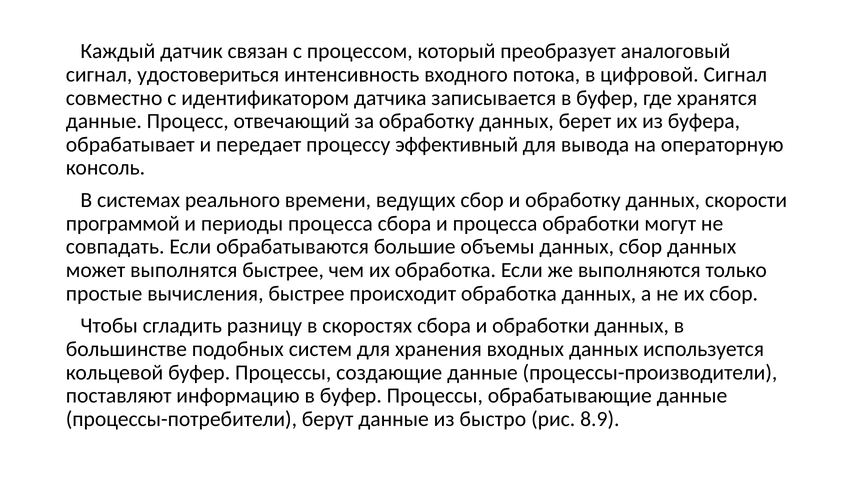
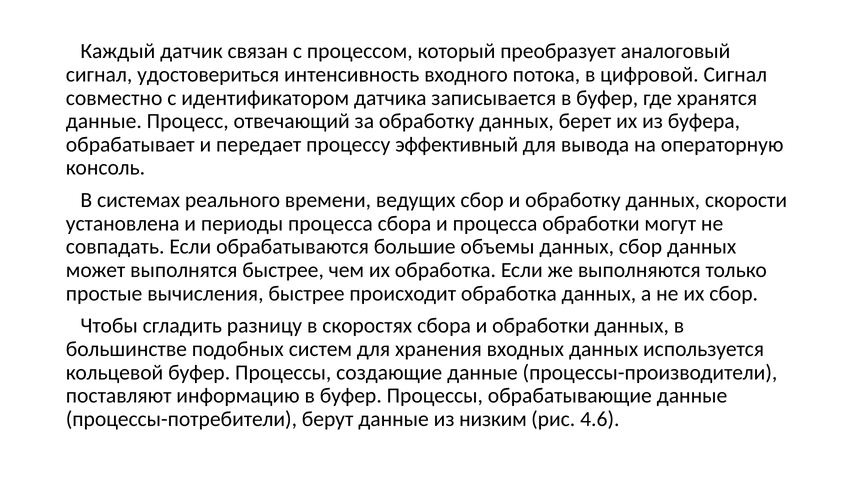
программой: программой -> установлена (123, 223)
быстро: быстро -> низким (493, 419)
8.9: 8.9 -> 4.6 (600, 419)
